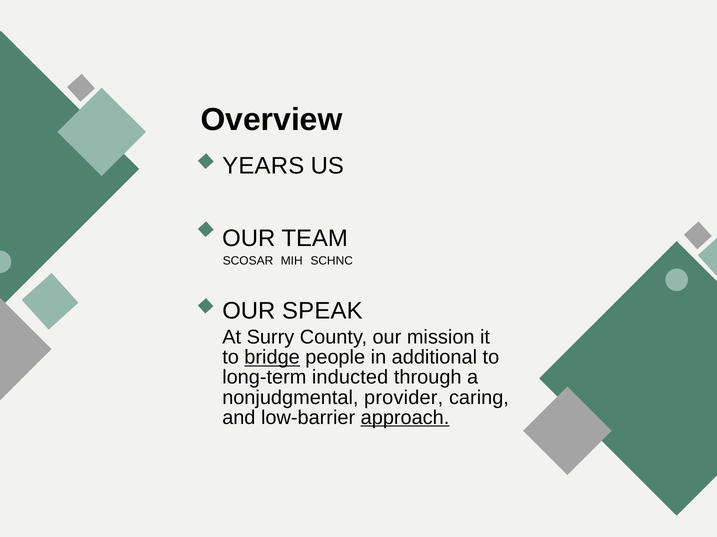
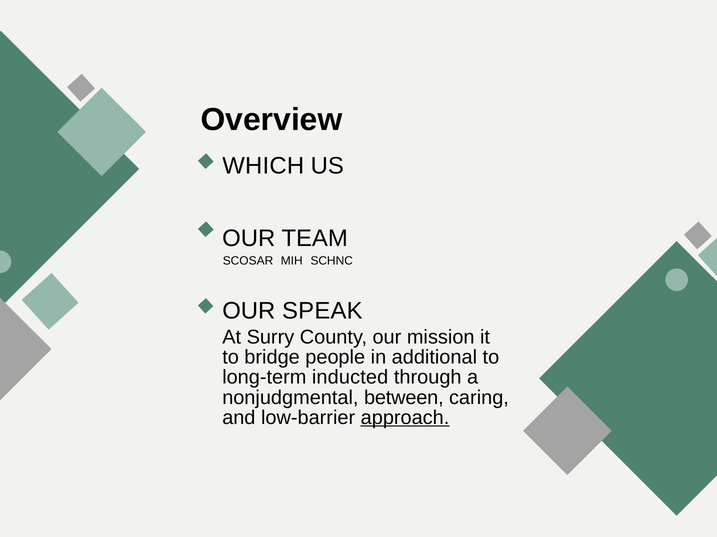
YEARS: YEARS -> WHICH (263, 166)
bridge underline: present -> none (272, 358)
provider: provider -> between (404, 398)
